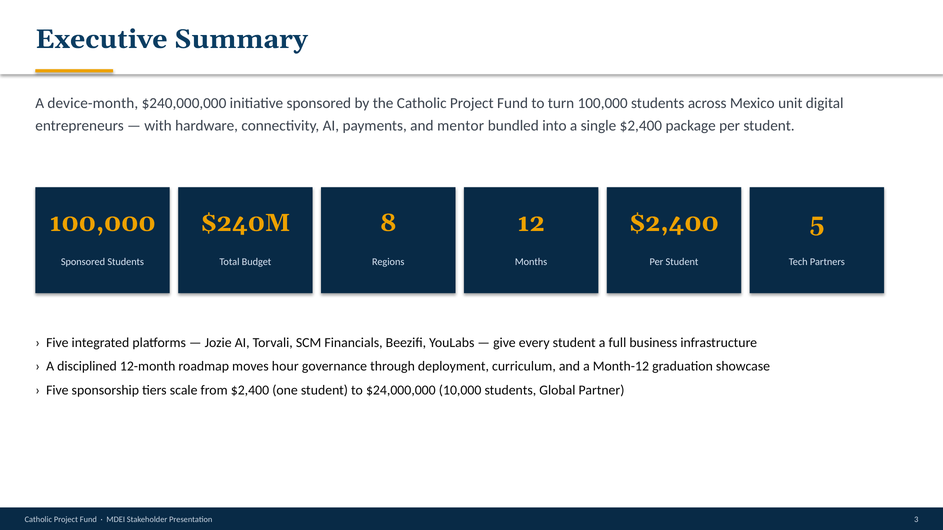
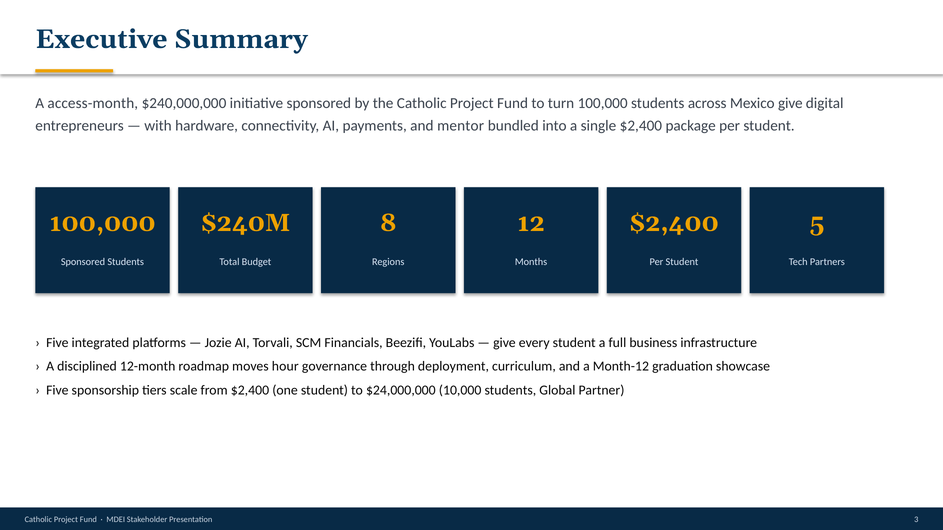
device-month: device-month -> access-month (93, 103)
Mexico unit: unit -> give (790, 103)
